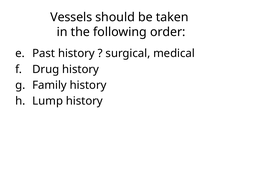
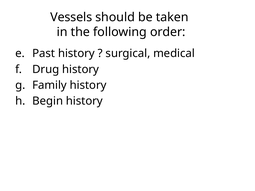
Lump: Lump -> Begin (48, 101)
